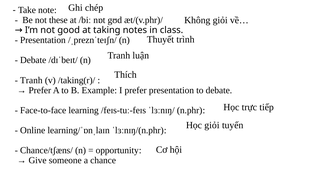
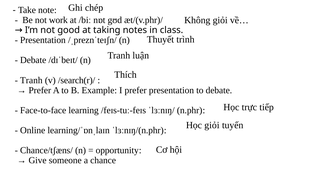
these: these -> work (58, 20)
/taking(r)/: /taking(r)/ -> /search(r)/ (77, 80)
